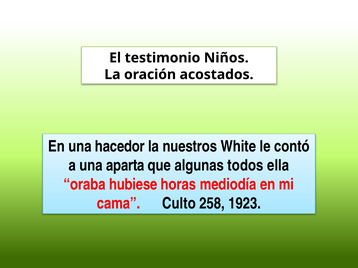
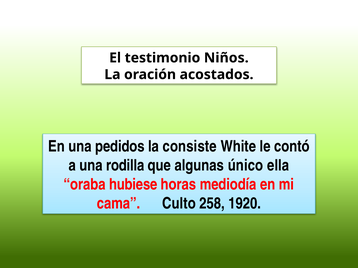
hacedor: hacedor -> pedidos (120, 147)
nuestros: nuestros -> consiste (190, 147)
aparta: aparta -> rodilla (125, 166)
todos: todos -> único (245, 166)
1923: 1923 -> 1920 (245, 204)
